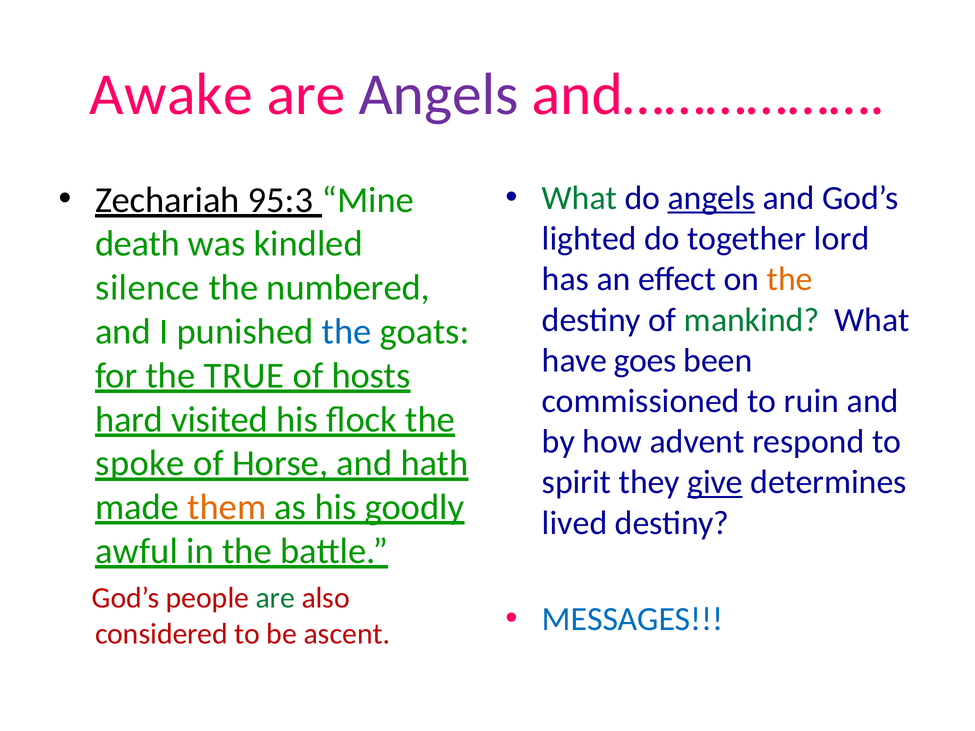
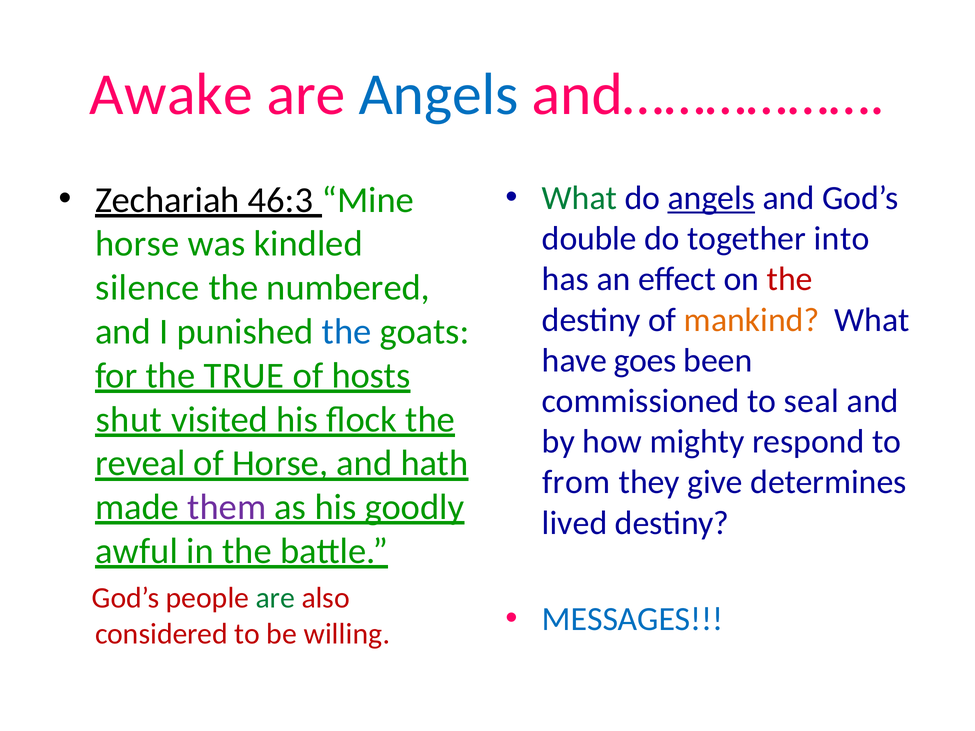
Angels colour: purple -> blue (439, 94)
95:3: 95:3 -> 46:3 (281, 200)
lighted: lighted -> double (589, 239)
lord: lord -> into (842, 239)
death: death -> horse (137, 244)
the colour: orange -> red (790, 279)
mankind colour: green -> orange (752, 320)
ruin: ruin -> seal (811, 401)
hard: hard -> shut (129, 420)
advent: advent -> mighty (697, 442)
spoke: spoke -> reveal (140, 463)
spirit: spirit -> from (576, 482)
give underline: present -> none (715, 482)
them colour: orange -> purple (227, 507)
ascent: ascent -> willing (347, 634)
